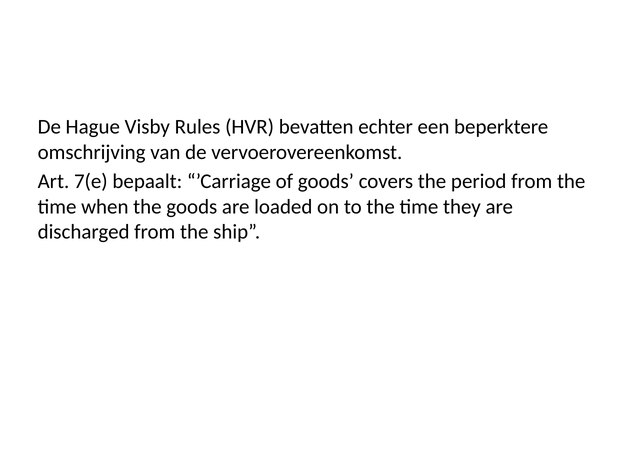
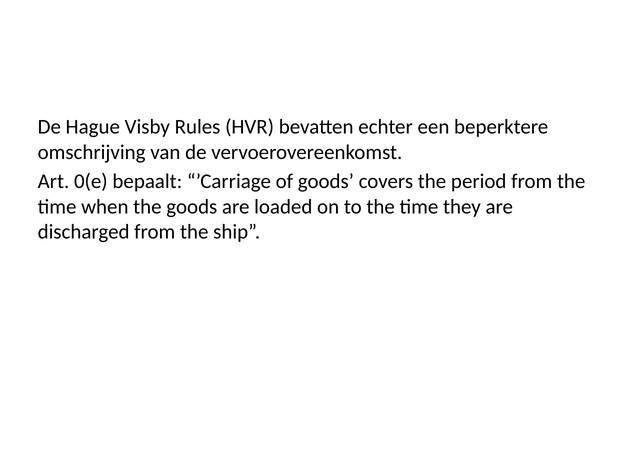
7(e: 7(e -> 0(e (91, 181)
